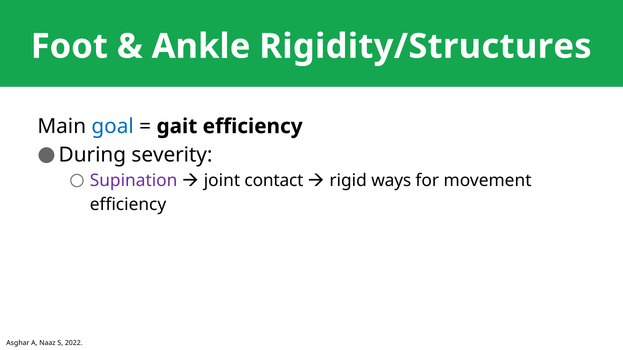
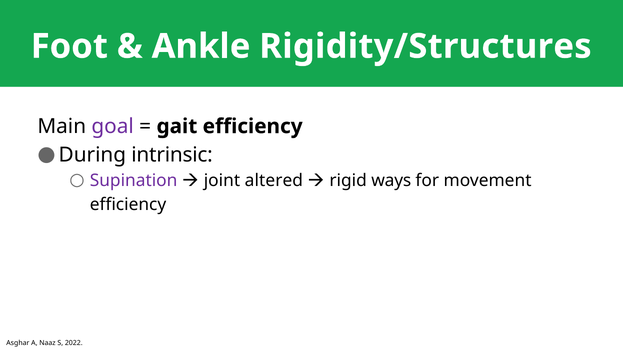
goal colour: blue -> purple (113, 126)
severity: severity -> intrinsic (172, 155)
contact: contact -> altered (274, 181)
